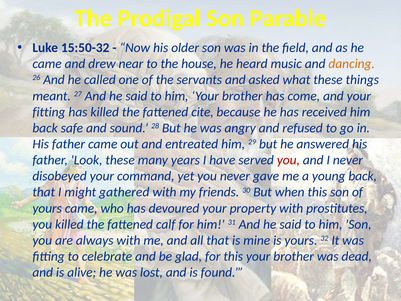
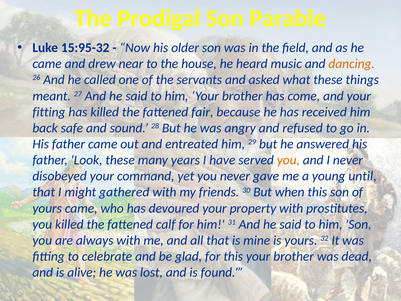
15:50-32: 15:50-32 -> 15:95-32 (85, 48)
cite: cite -> fair (202, 112)
you colour: red -> orange (288, 160)
young back: back -> until (363, 176)
